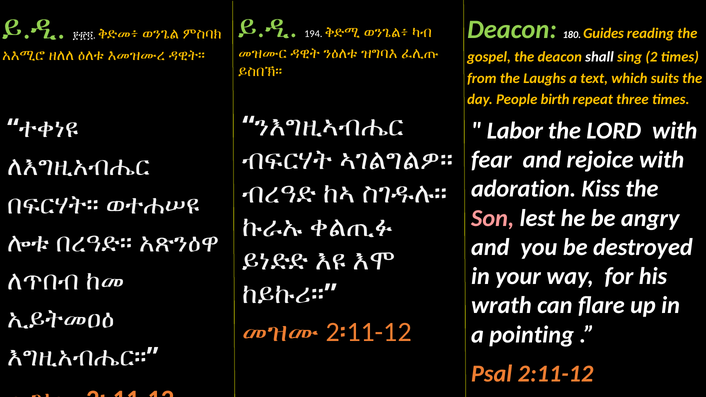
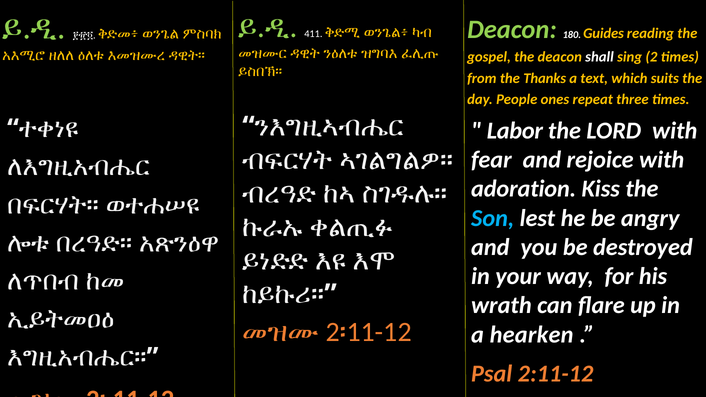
194: 194 -> 411 (313, 34)
Laughs: Laughs -> Thanks (545, 78)
birth: birth -> ones (555, 99)
Son colour: pink -> light blue (493, 218)
pointing: pointing -> hearken (532, 335)
